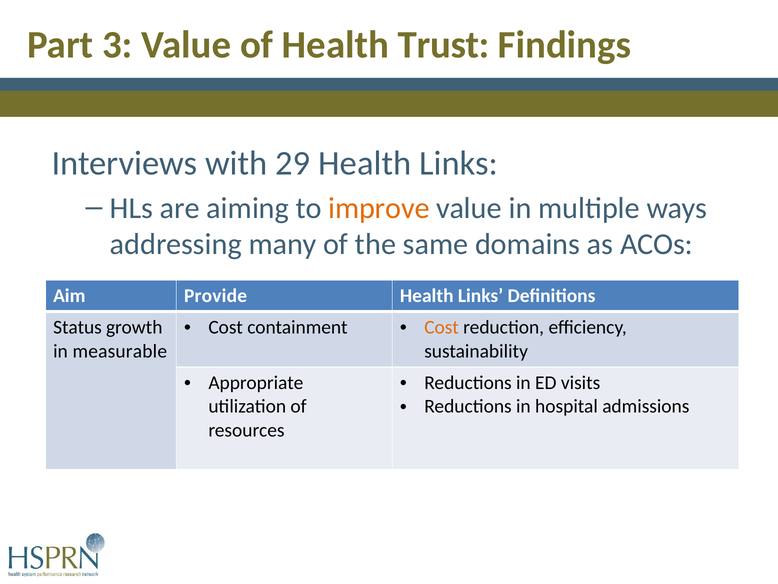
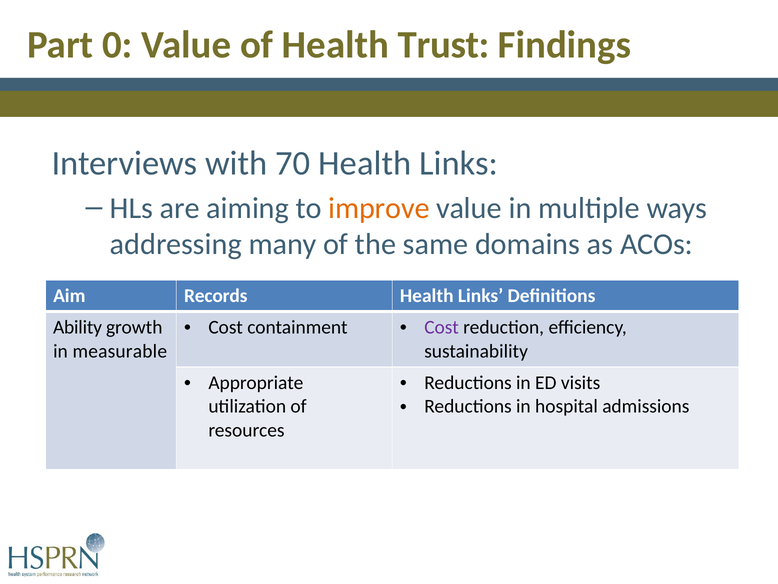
3: 3 -> 0 (117, 45)
29: 29 -> 70 (293, 163)
Provide: Provide -> Records (216, 296)
Cost colour: orange -> purple (442, 327)
Status: Status -> Ability (78, 327)
